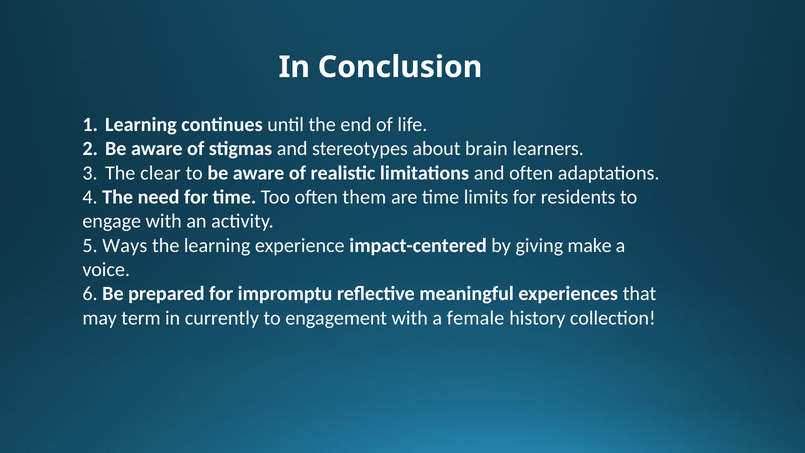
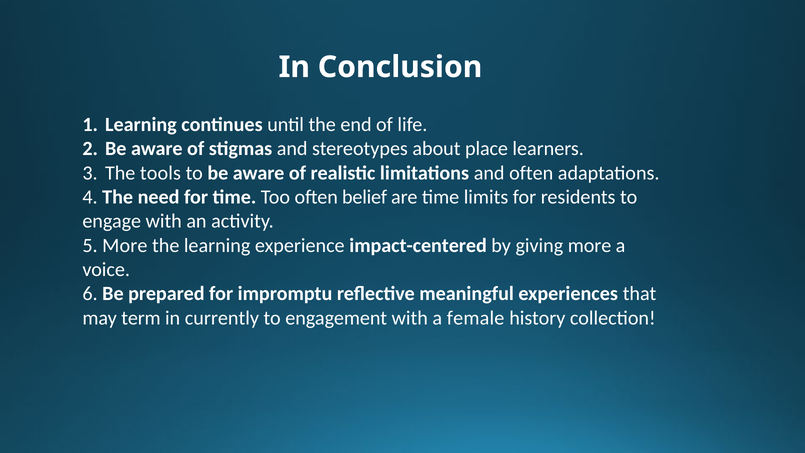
brain: brain -> place (487, 149)
clear: clear -> tools (160, 173)
them: them -> belief (365, 197)
5 Ways: Ways -> More (125, 245)
giving make: make -> more (590, 245)
